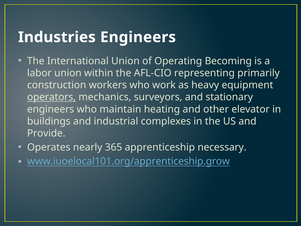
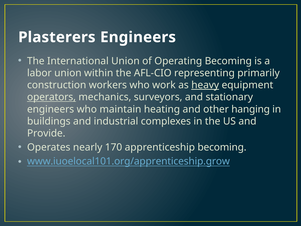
Industries: Industries -> Plasterers (57, 37)
heavy underline: none -> present (205, 85)
elevator: elevator -> hanging (251, 109)
365: 365 -> 170 (114, 147)
apprenticeship necessary: necessary -> becoming (222, 147)
